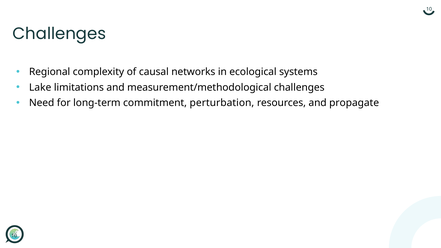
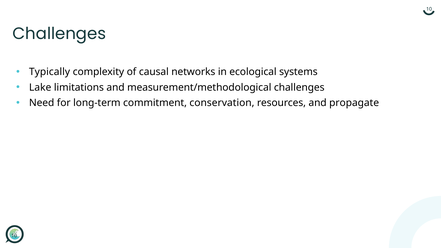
Regional: Regional -> Typically (50, 72)
perturbation: perturbation -> conservation (222, 103)
